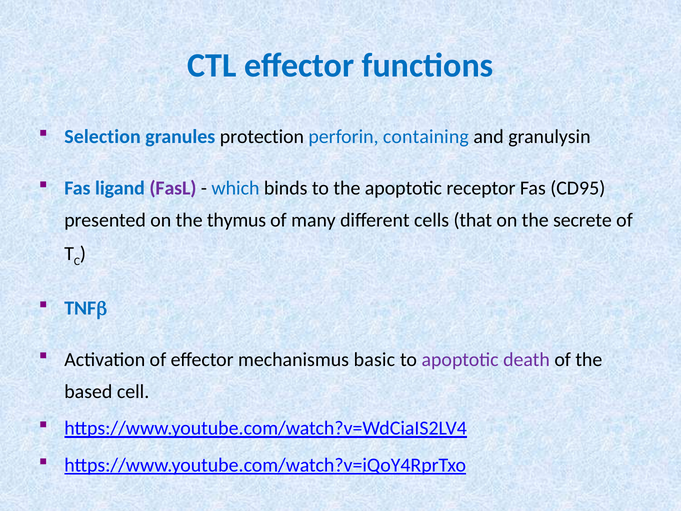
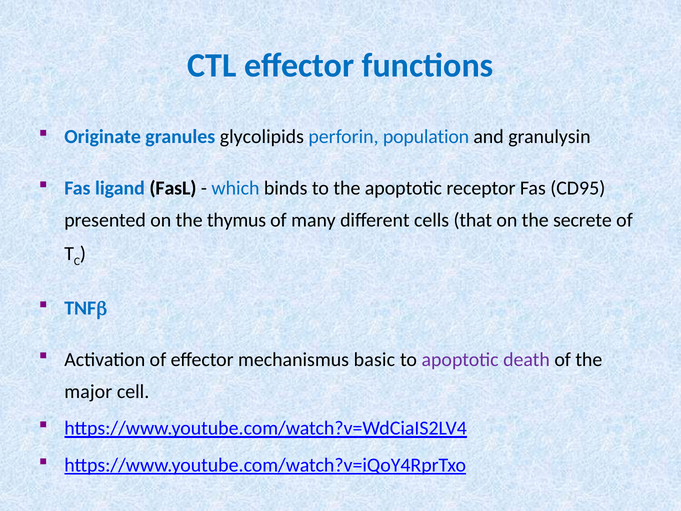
Selection: Selection -> Originate (103, 137)
protection: protection -> glycolipids (262, 137)
containing: containing -> population (426, 137)
FasL colour: purple -> black (173, 188)
based: based -> major (88, 392)
